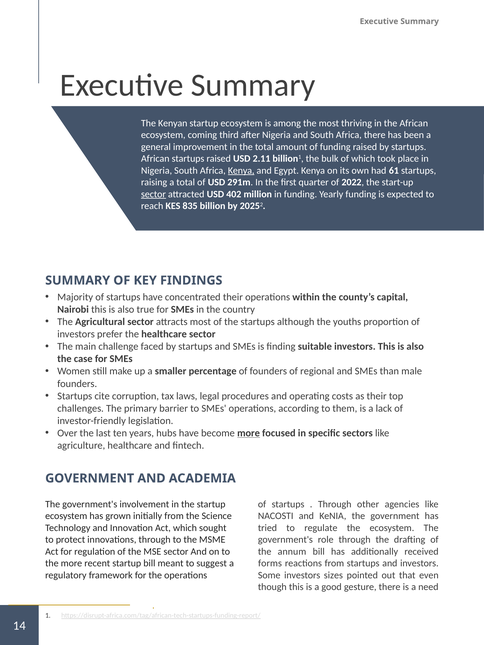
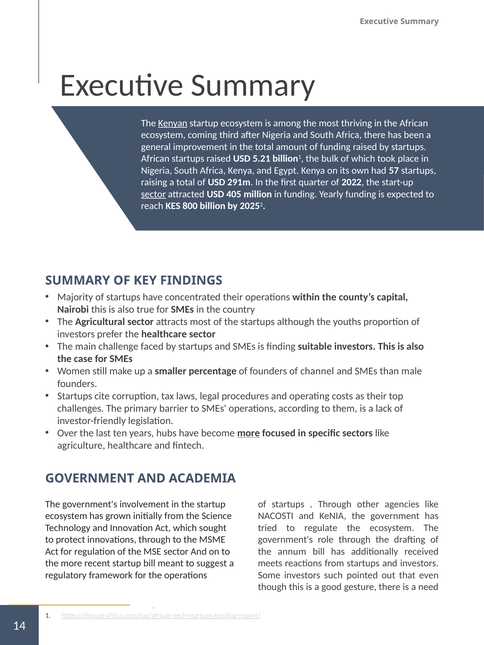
Kenyan underline: none -> present (173, 123)
2.11: 2.11 -> 5.21 (261, 159)
Kenya underline: present -> none (241, 171)
61: 61 -> 57 (394, 171)
402: 402 -> 405 (234, 194)
835: 835 -> 800 (190, 206)
regional: regional -> channel (317, 371)
forms: forms -> meets (270, 564)
sizes: sizes -> such (333, 575)
